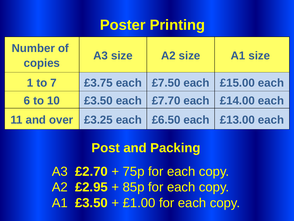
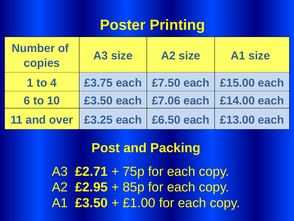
7: 7 -> 4 (54, 83)
£7.70: £7.70 -> £7.06 (166, 101)
£2.70: £2.70 -> £2.71 (91, 171)
